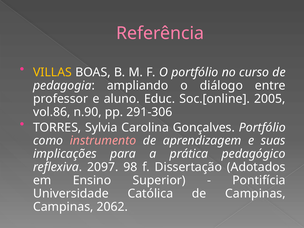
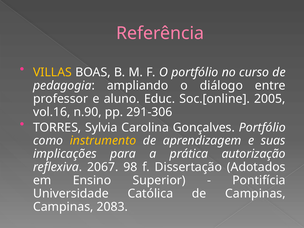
vol.86: vol.86 -> vol.16 (52, 112)
instrumento colour: pink -> yellow (103, 141)
pedagógico: pedagógico -> autorização (254, 154)
2097: 2097 -> 2067 (103, 167)
2062: 2062 -> 2083 (112, 207)
